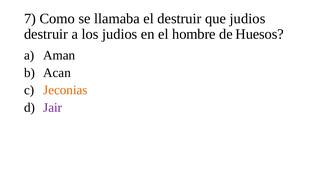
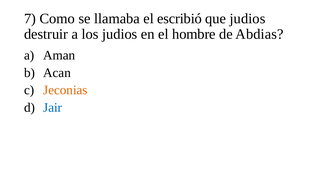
el destruir: destruir -> escribió (180, 19)
Huesos: Huesos -> Abdias (259, 34)
Jair colour: purple -> blue (53, 108)
